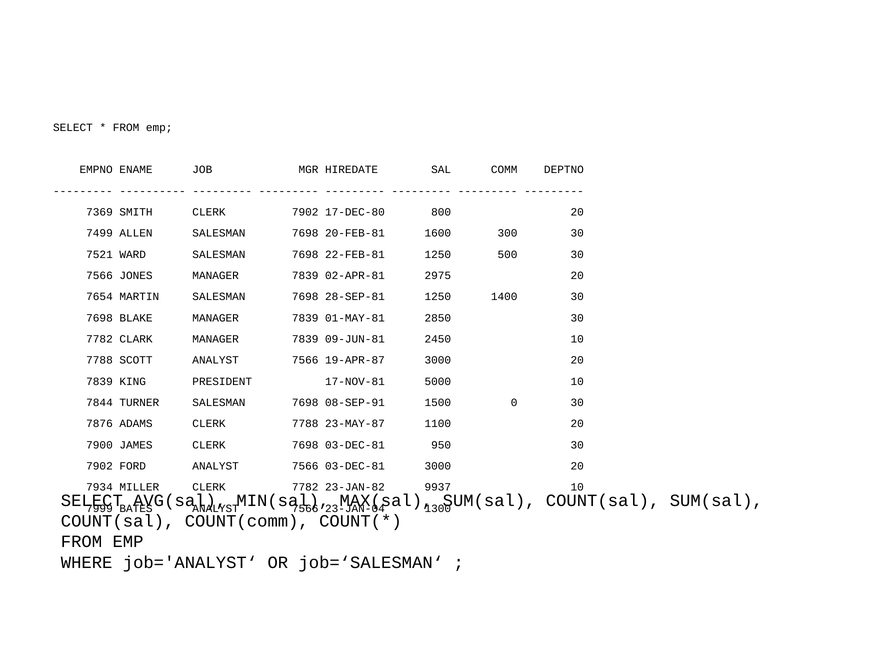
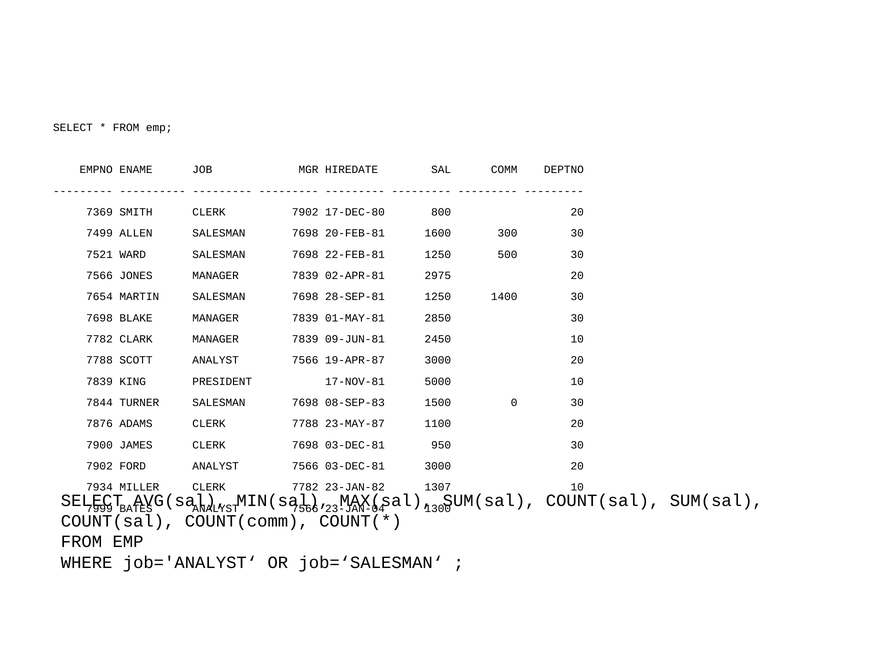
08-SEP-91: 08-SEP-91 -> 08-SEP-83 (355, 403)
9937: 9937 -> 1307 (438, 487)
